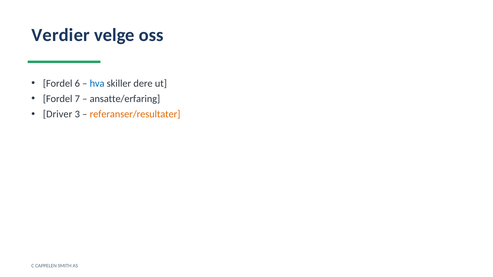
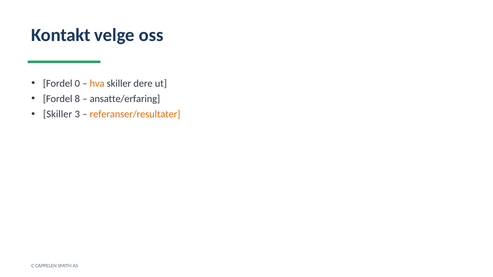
Verdier: Verdier -> Kontakt (61, 35)
6: 6 -> 0 (77, 83)
hva colour: blue -> orange (97, 83)
7: 7 -> 8 (77, 99)
Driver: Driver -> Skiller (58, 114)
